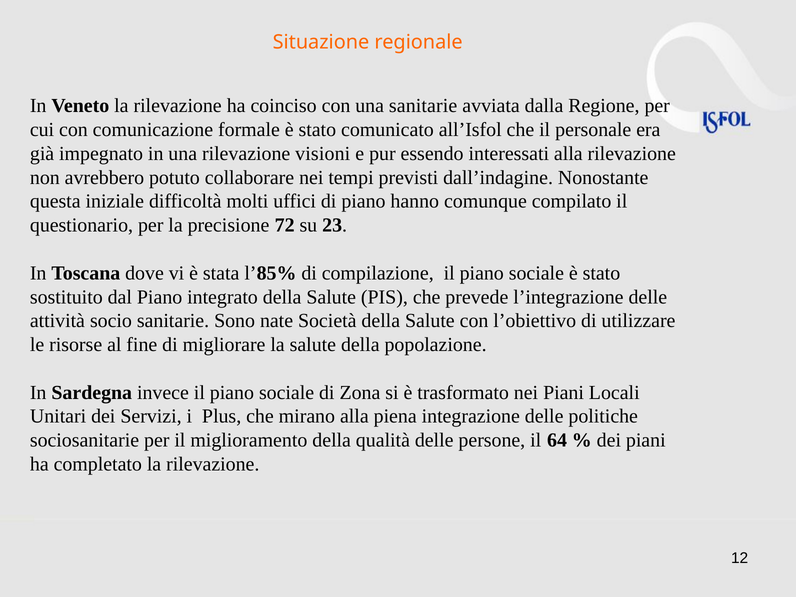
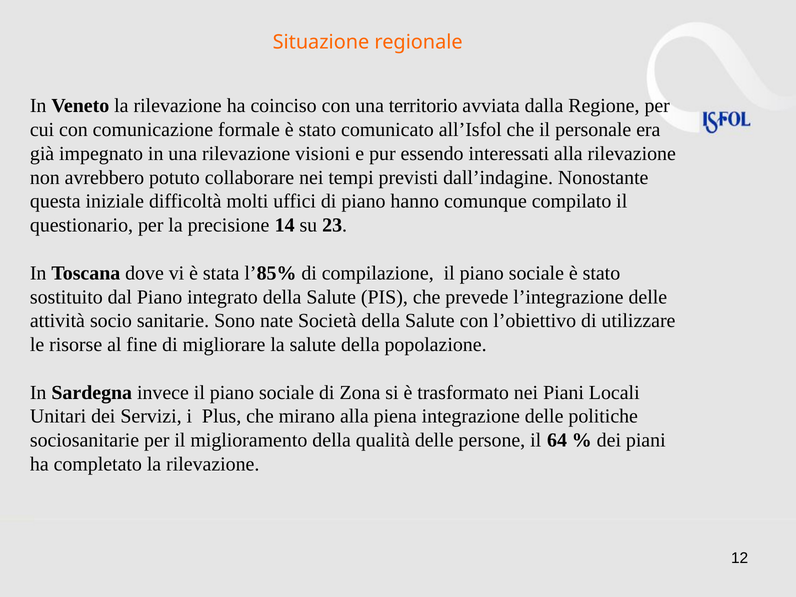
una sanitarie: sanitarie -> territorio (423, 106)
72: 72 -> 14 (285, 225)
